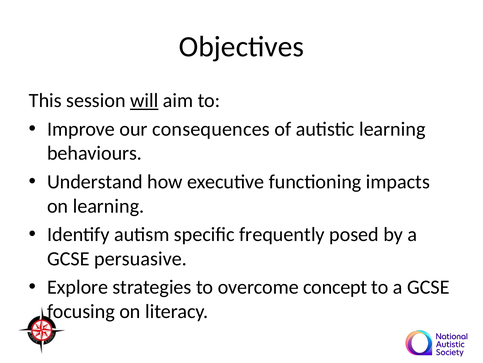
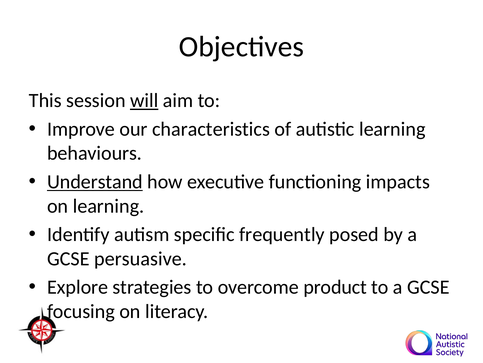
consequences: consequences -> characteristics (211, 129)
Understand underline: none -> present (95, 181)
concept: concept -> product (335, 287)
